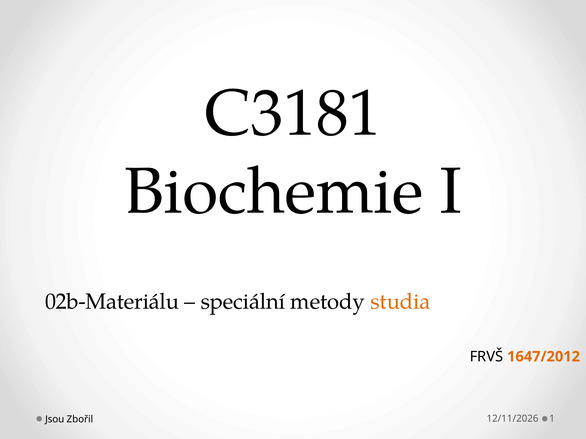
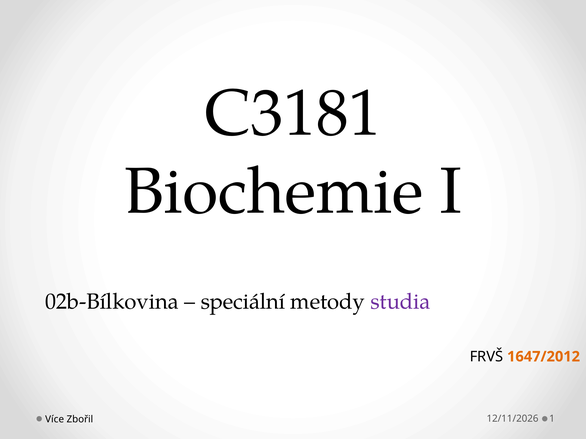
02b-Materiálu: 02b-Materiálu -> 02b-Bílkovina (112, 302)
studia colour: orange -> purple (400, 302)
Jsou: Jsou -> Více (55, 420)
